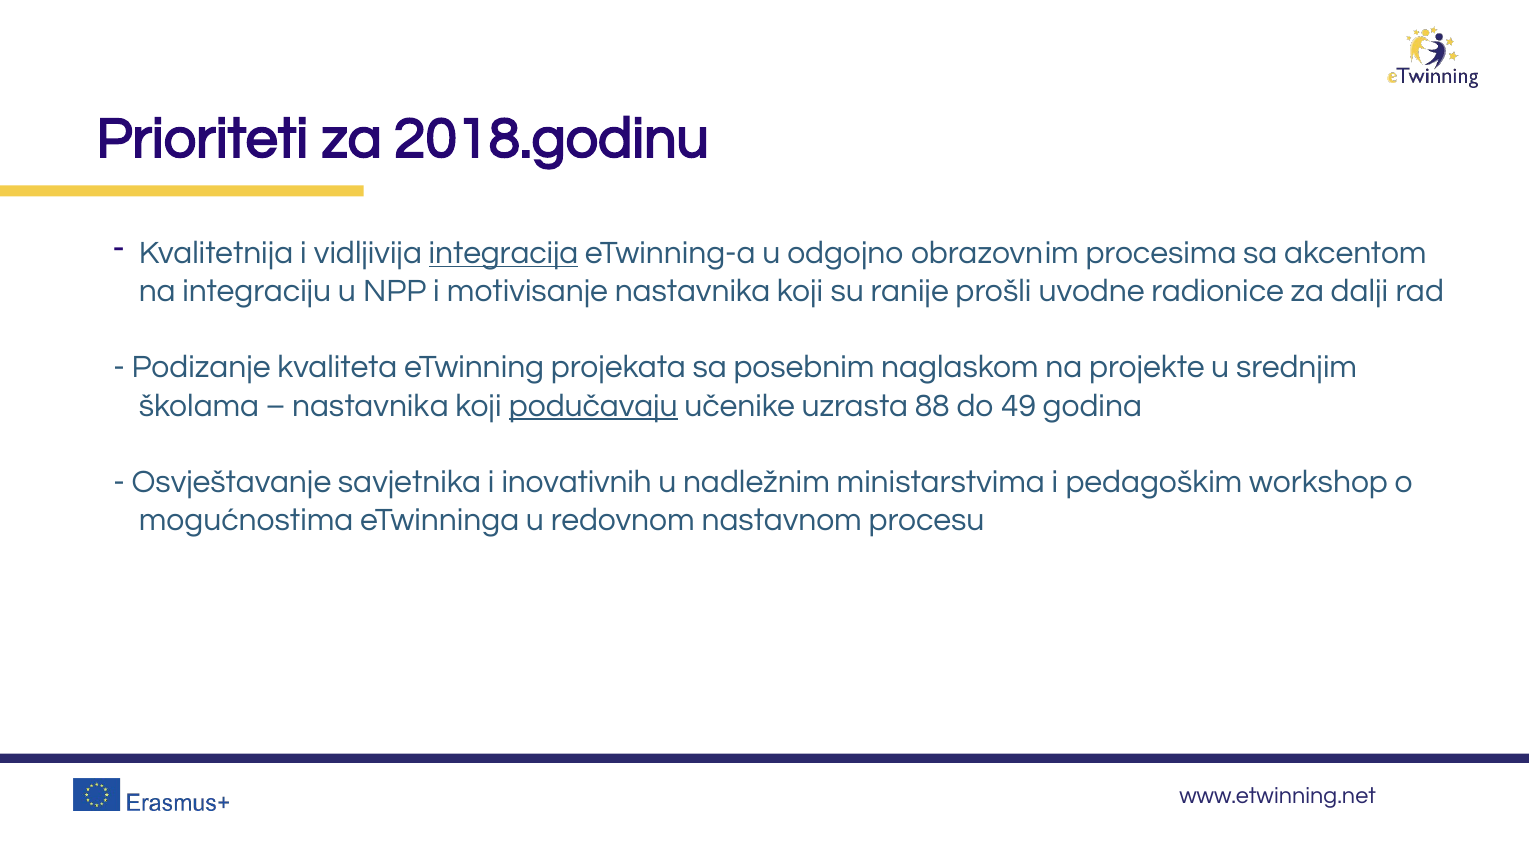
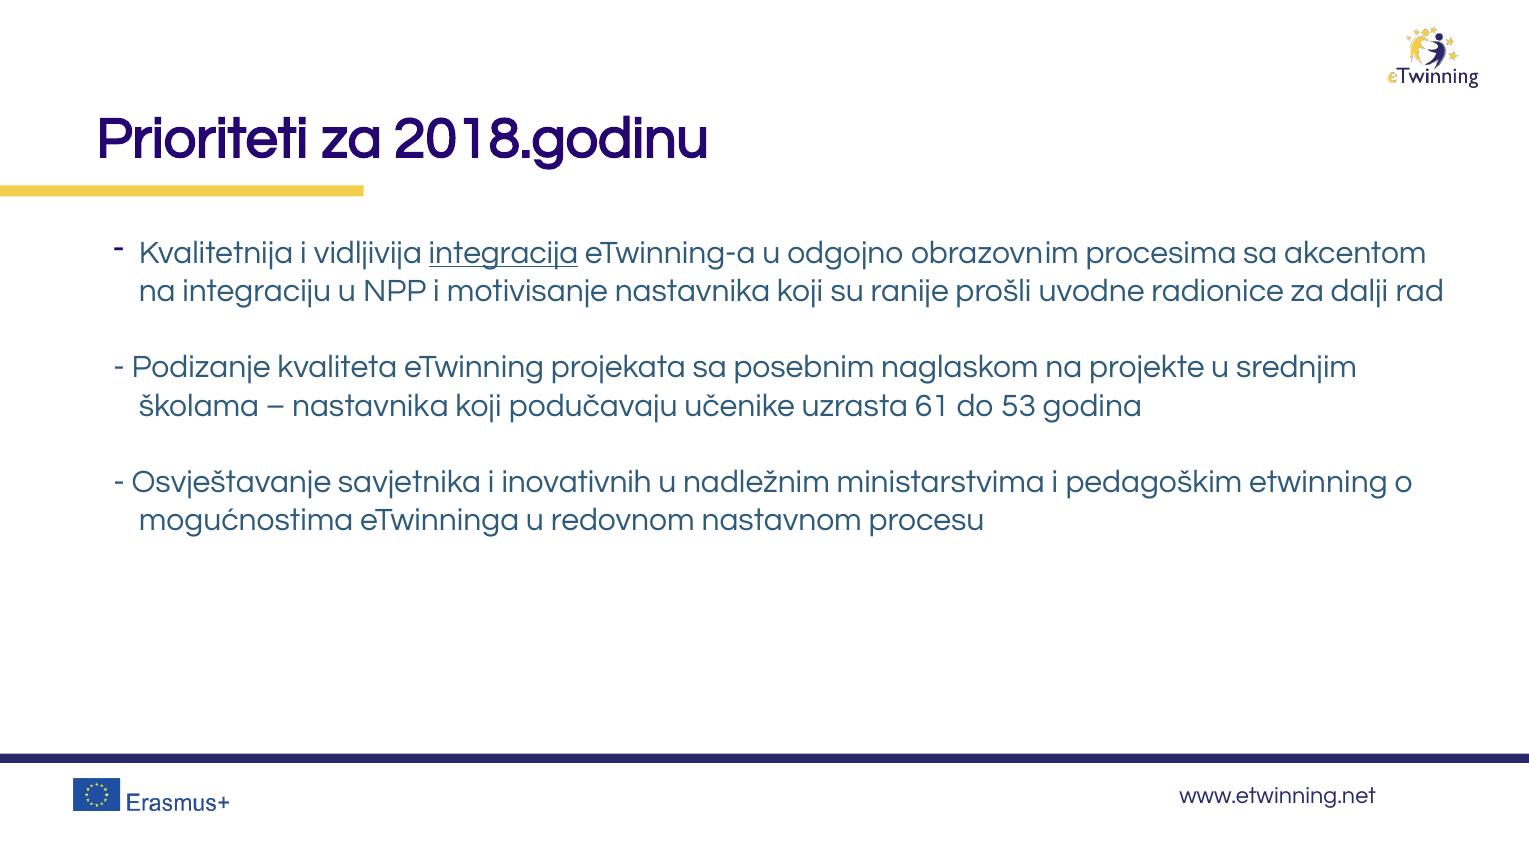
podučavaju underline: present -> none (593, 406)
88: 88 -> 61 (932, 406)
49: 49 -> 53 (1019, 406)
pedagoškim workshop: workshop -> etwinning (1318, 482)
